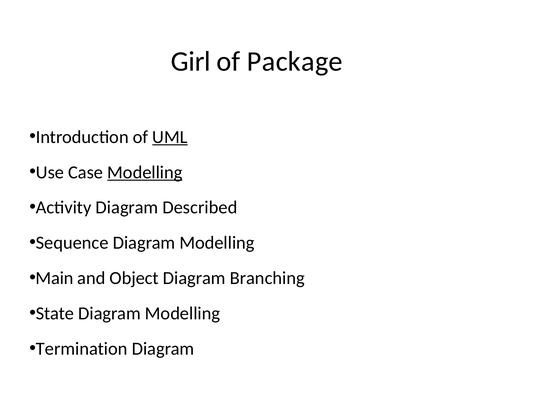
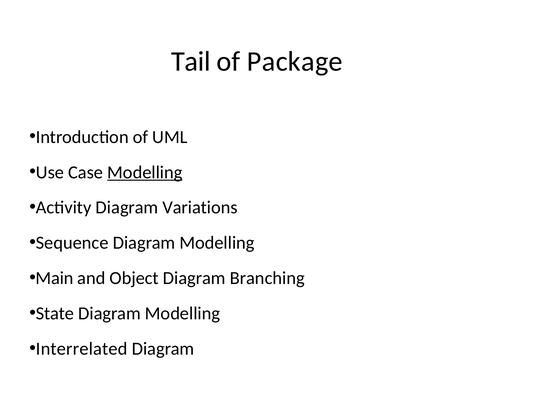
Girl: Girl -> Tail (191, 61)
UML underline: present -> none (170, 137)
Described: Described -> Variations (200, 208)
Termination: Termination -> Interrelated (82, 349)
